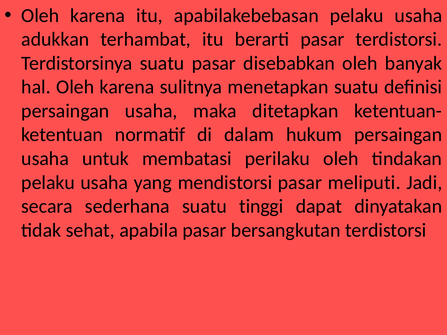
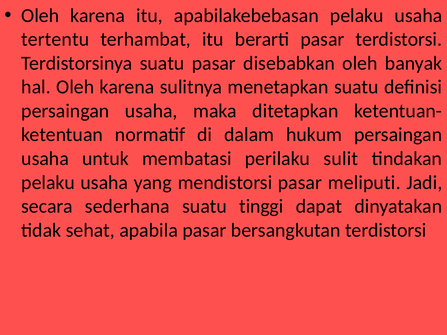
adukkan: adukkan -> tertentu (55, 39)
perilaku oleh: oleh -> sulit (341, 159)
